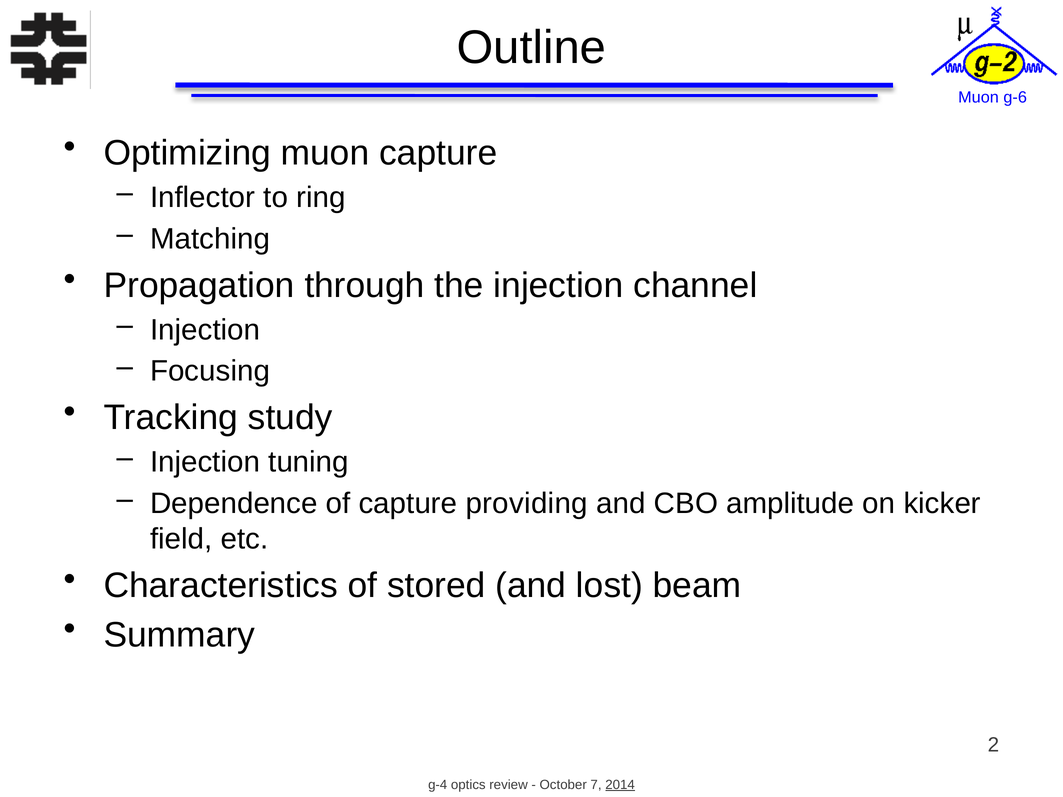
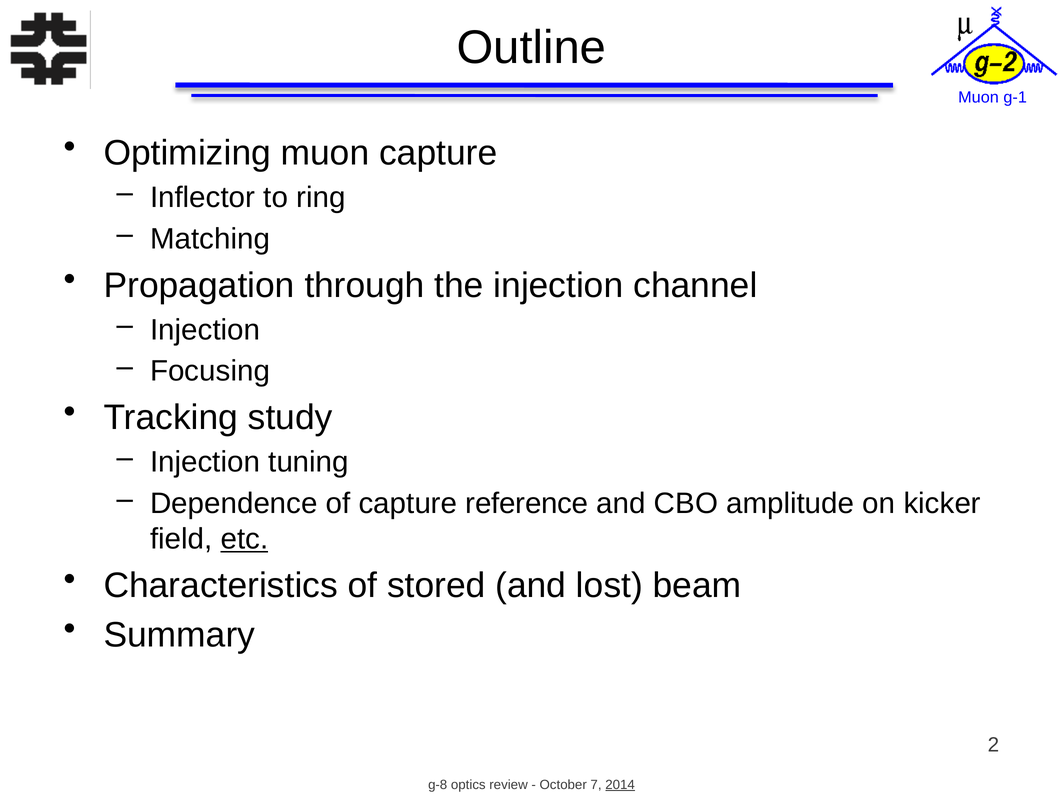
g-6: g-6 -> g-1 (1015, 98)
providing: providing -> reference (527, 504)
etc underline: none -> present (244, 539)
g-4: g-4 -> g-8 (438, 785)
